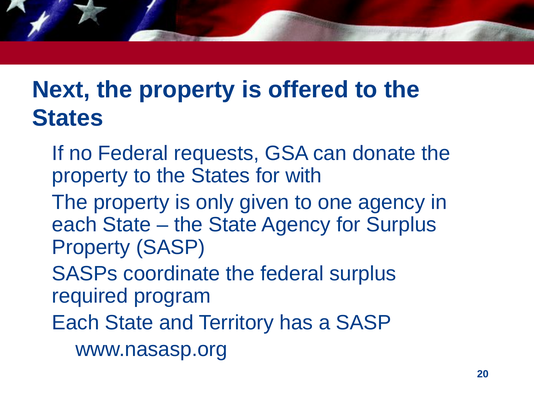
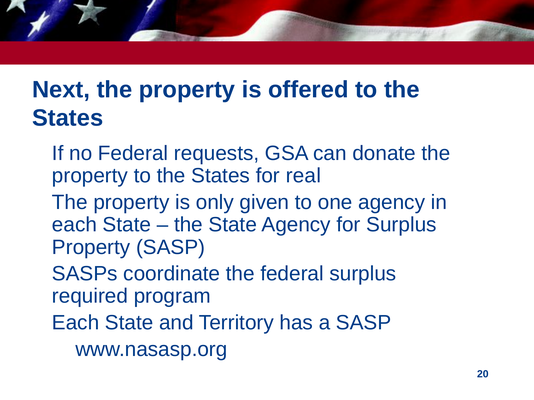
with: with -> real (303, 176)
